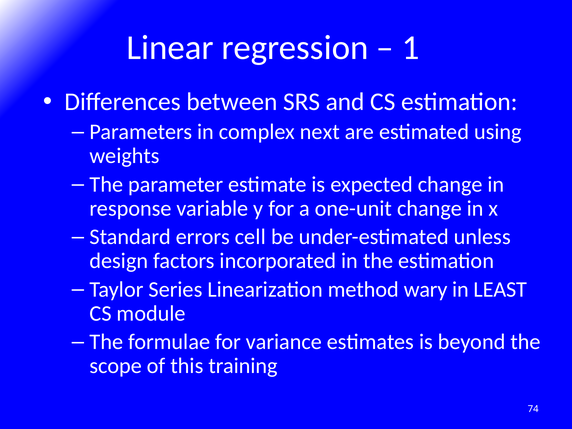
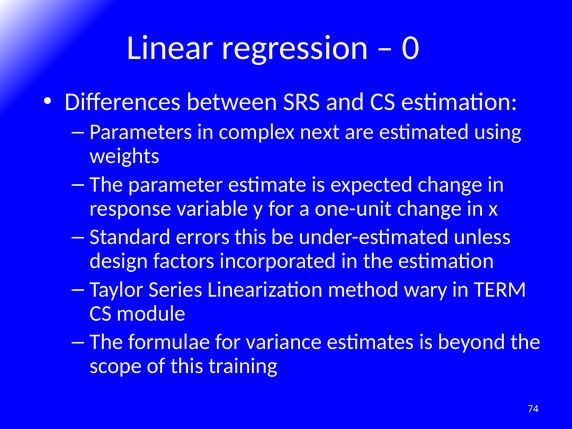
1: 1 -> 0 (411, 48)
errors cell: cell -> this (250, 237)
LEAST: LEAST -> TERM (500, 289)
